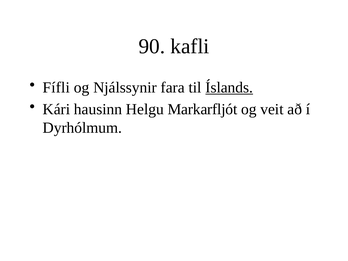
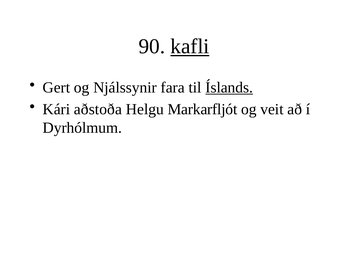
kafli underline: none -> present (190, 46)
Fífli: Fífli -> Gert (56, 87)
hausinn: hausinn -> aðstoða (98, 109)
